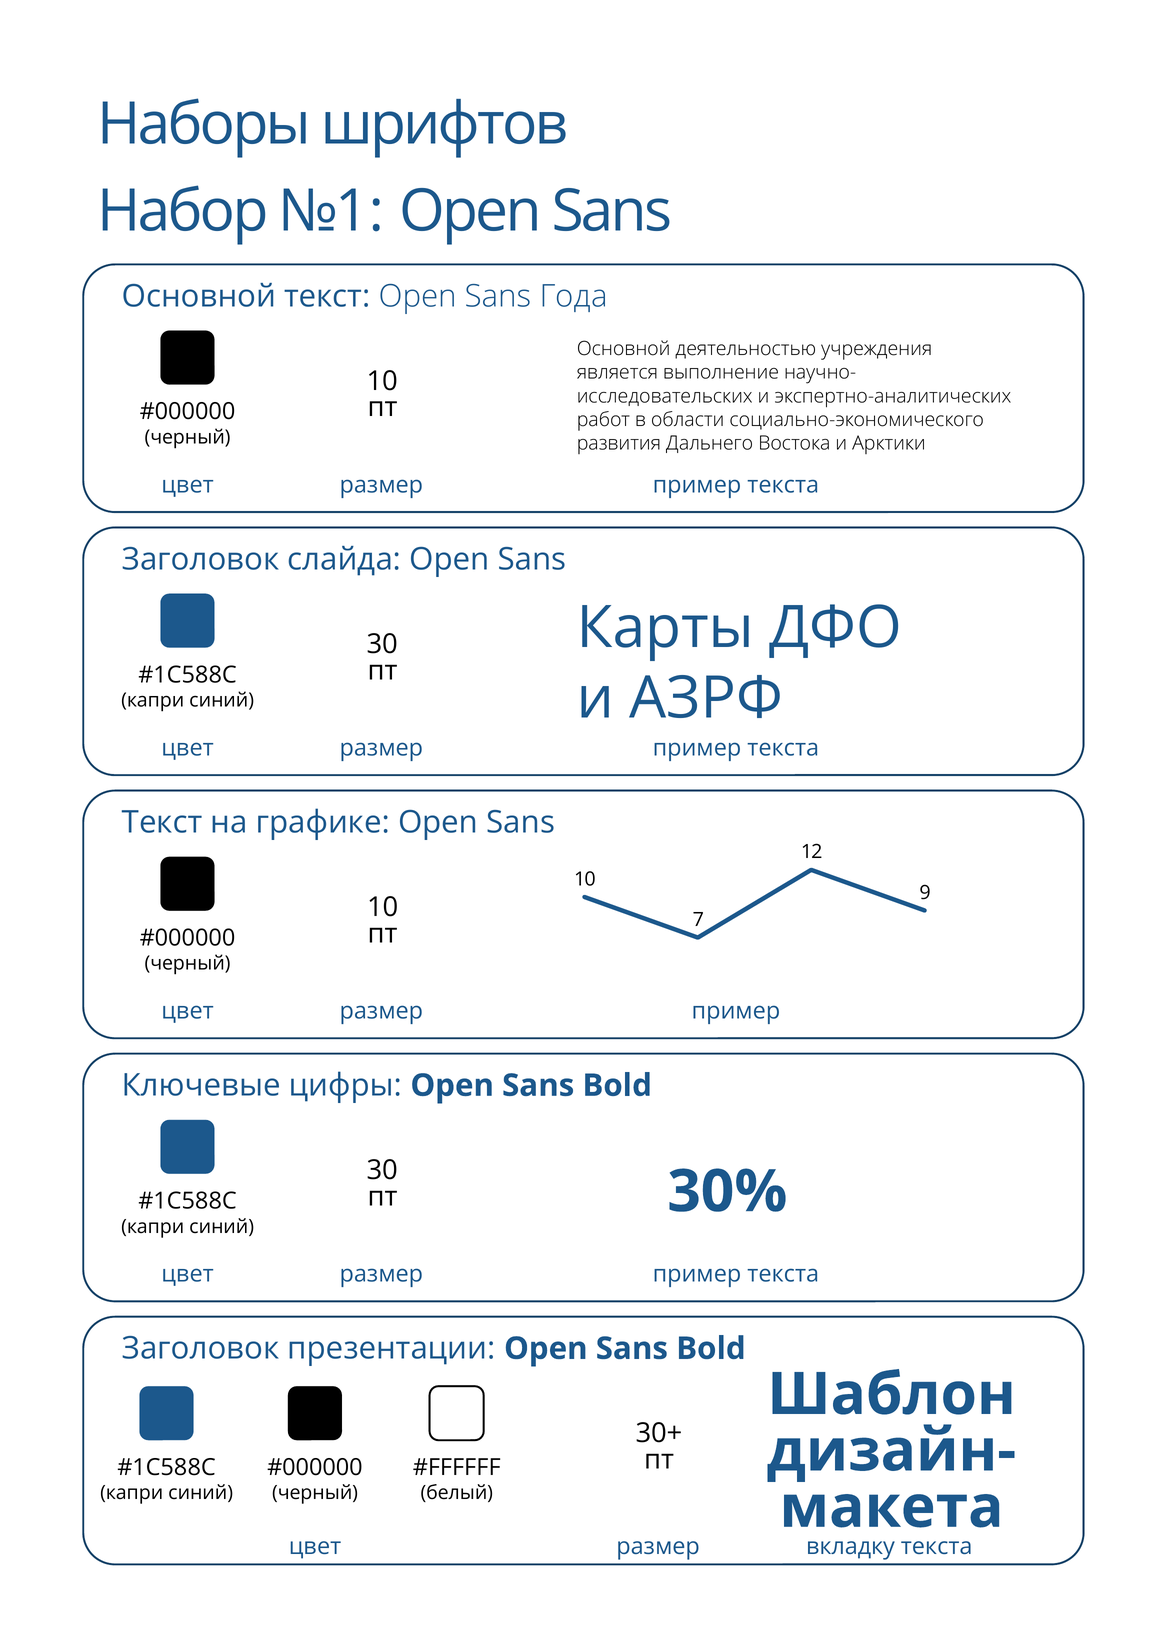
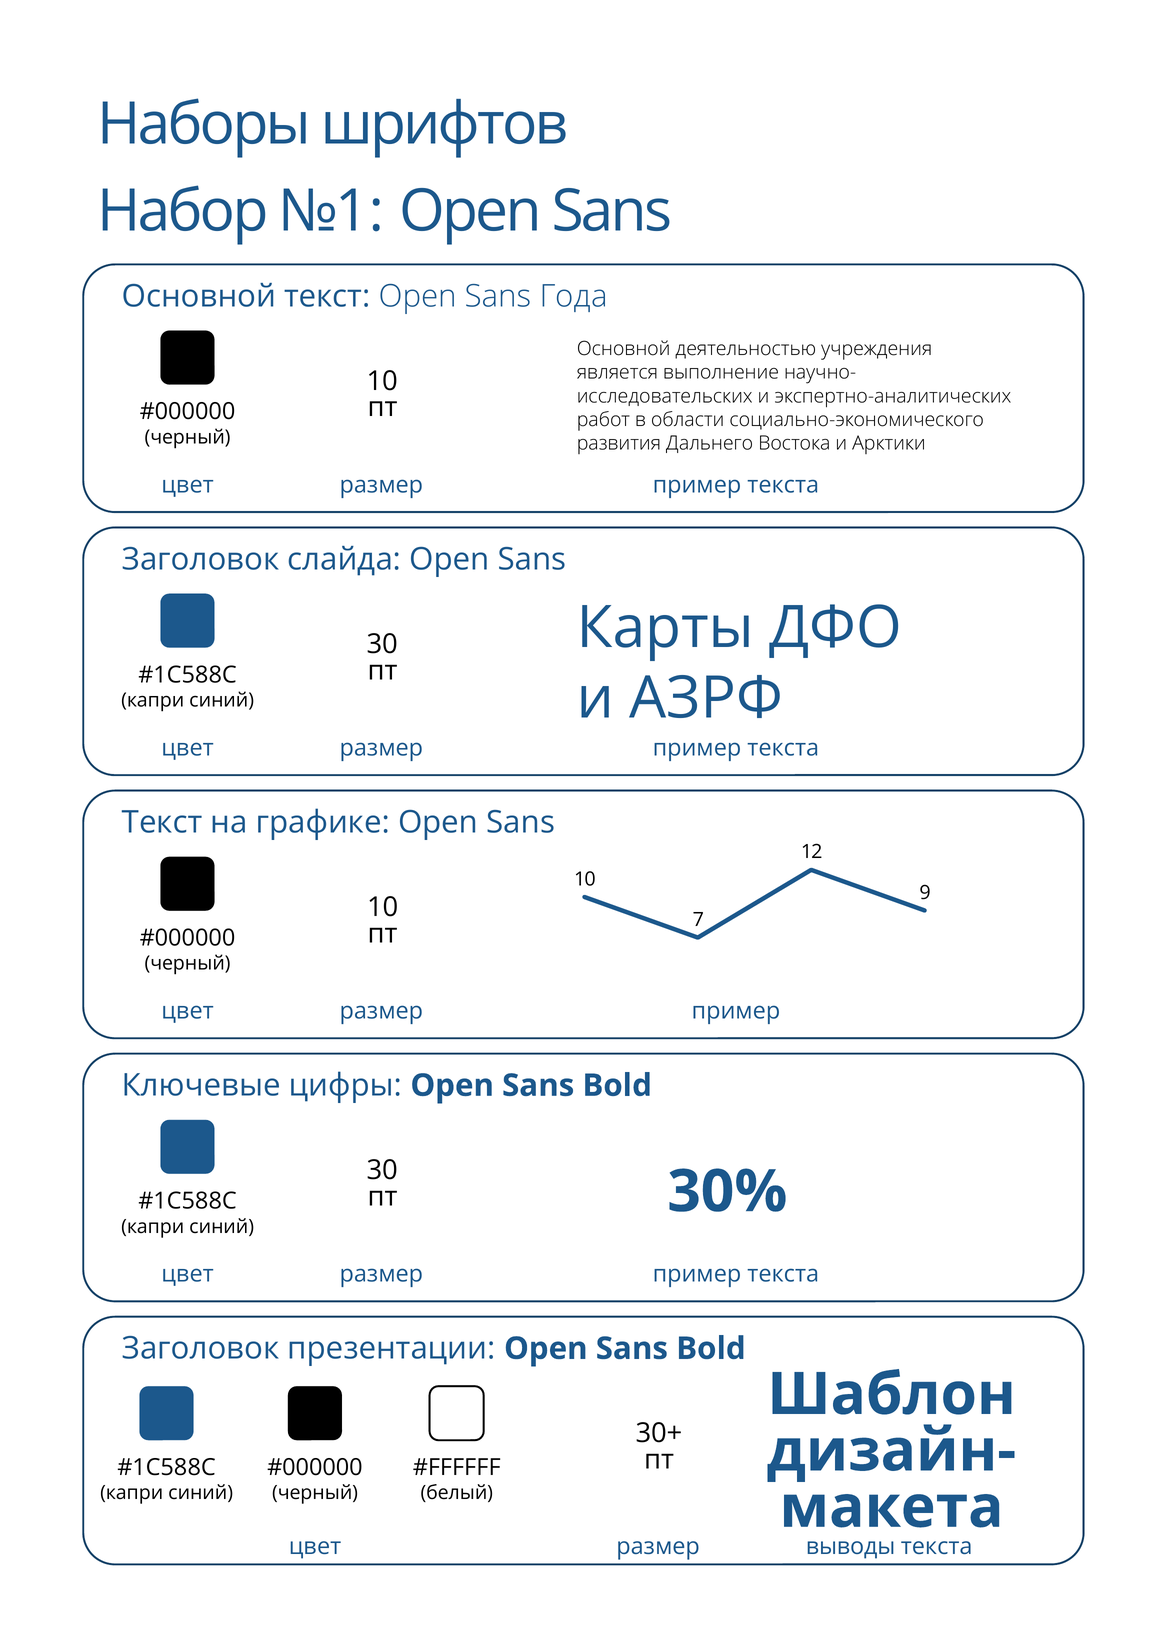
вкладку: вкладку -> выводы (851, 1547)
